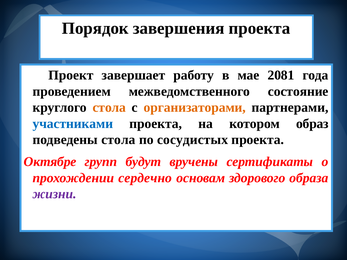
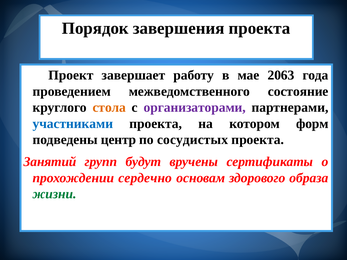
2081: 2081 -> 2063 (281, 75)
организаторами colour: orange -> purple (195, 108)
образ: образ -> форм (312, 124)
подведены стола: стола -> центр (119, 140)
Октябре: Октябре -> Занятий (50, 162)
жизни colour: purple -> green (55, 194)
